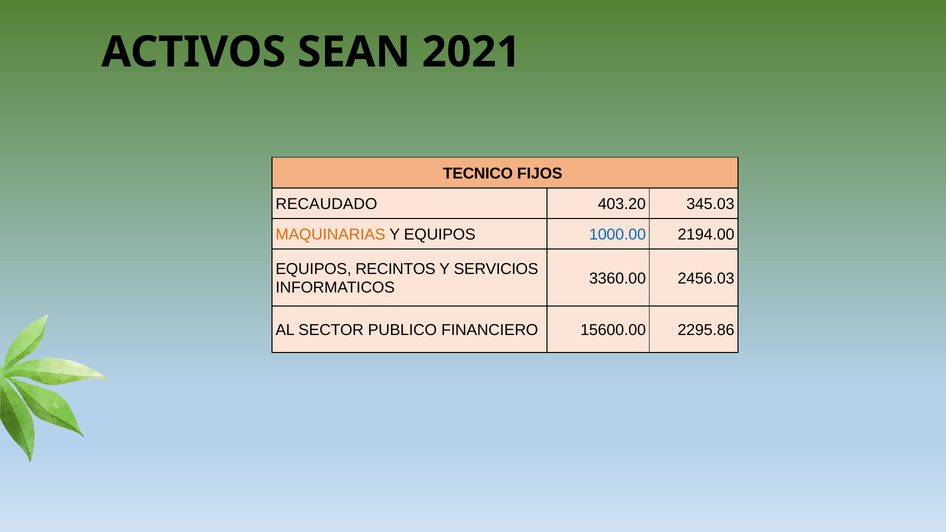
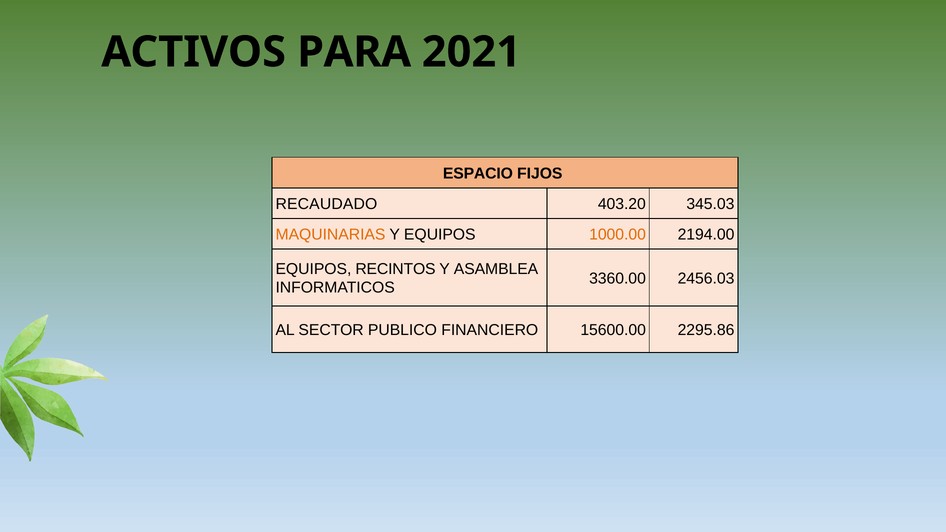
SEAN: SEAN -> PARA (354, 52)
TECNICO: TECNICO -> ESPACIO (478, 173)
1000.00 colour: blue -> orange (618, 235)
SERVICIOS: SERVICIOS -> ASAMBLEA (496, 269)
